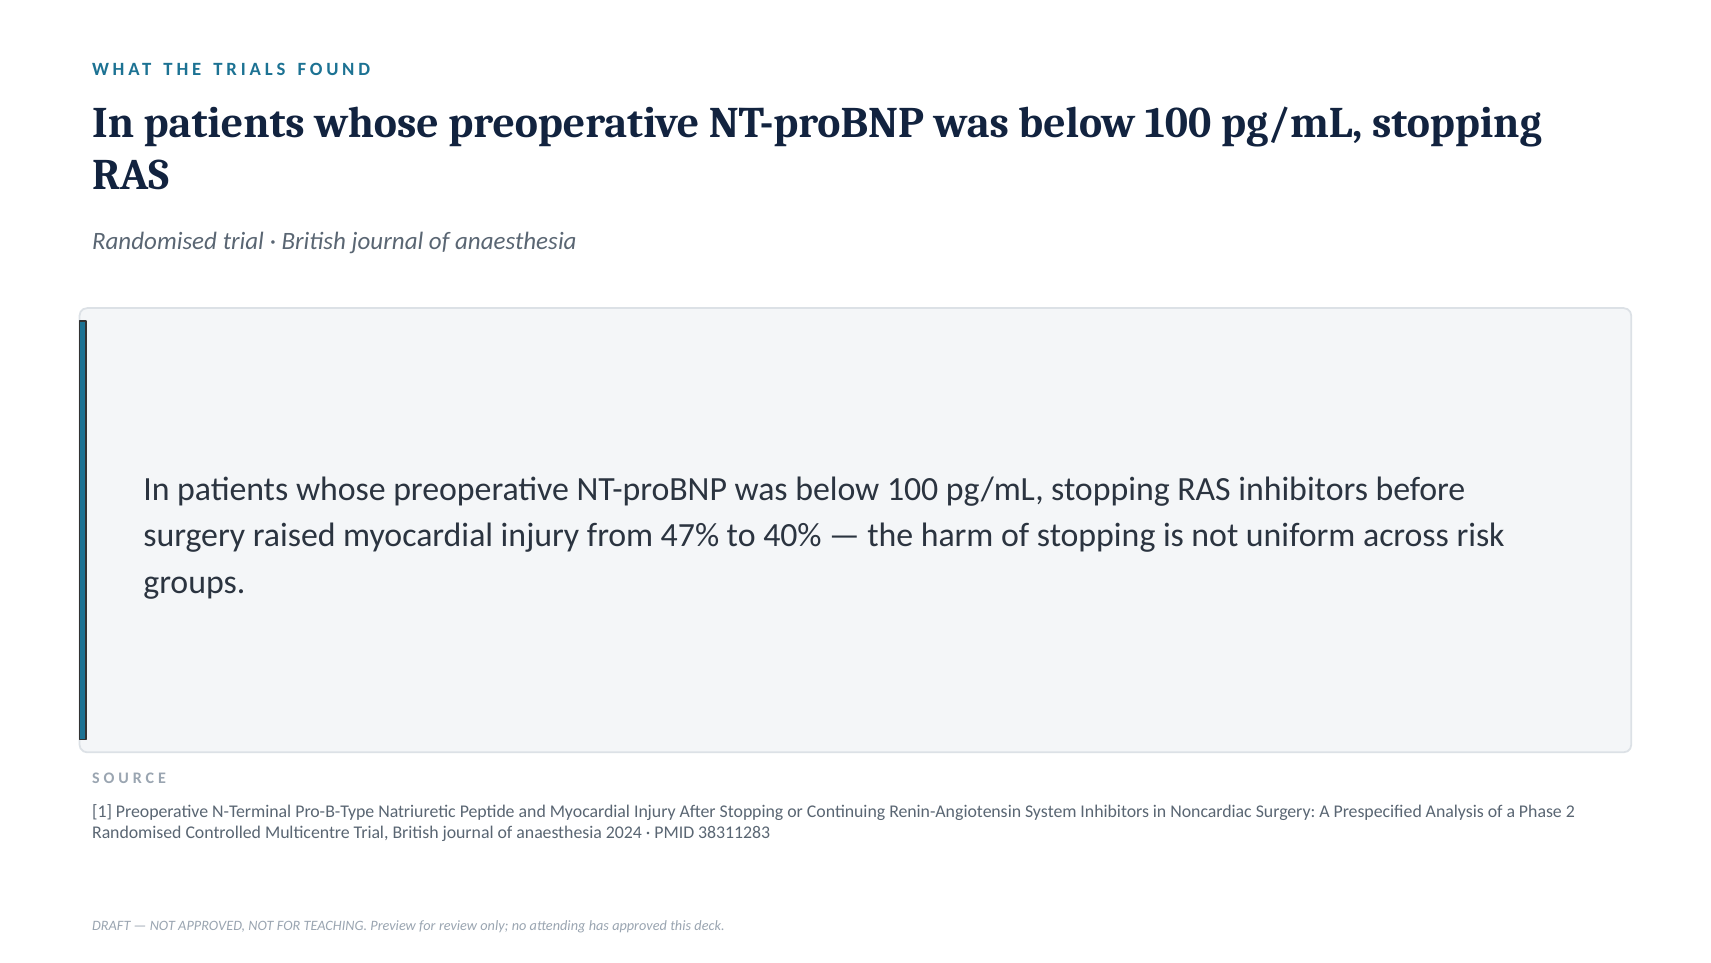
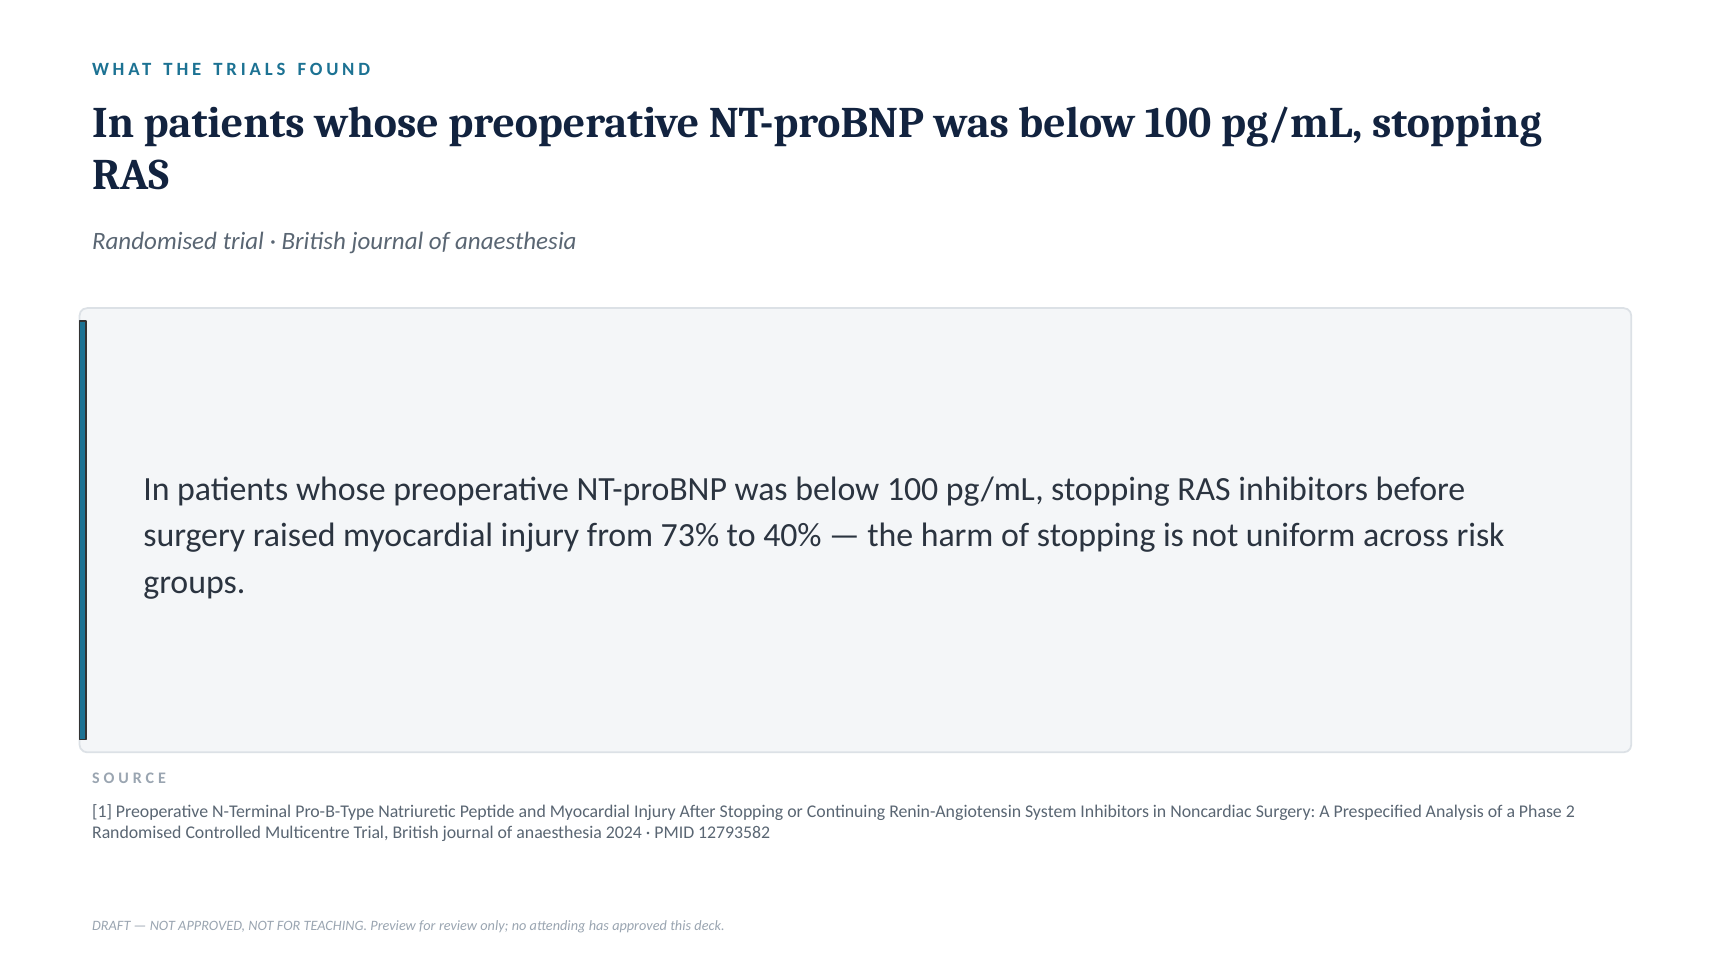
47%: 47% -> 73% (690, 535)
38311283: 38311283 -> 12793582 (734, 832)
